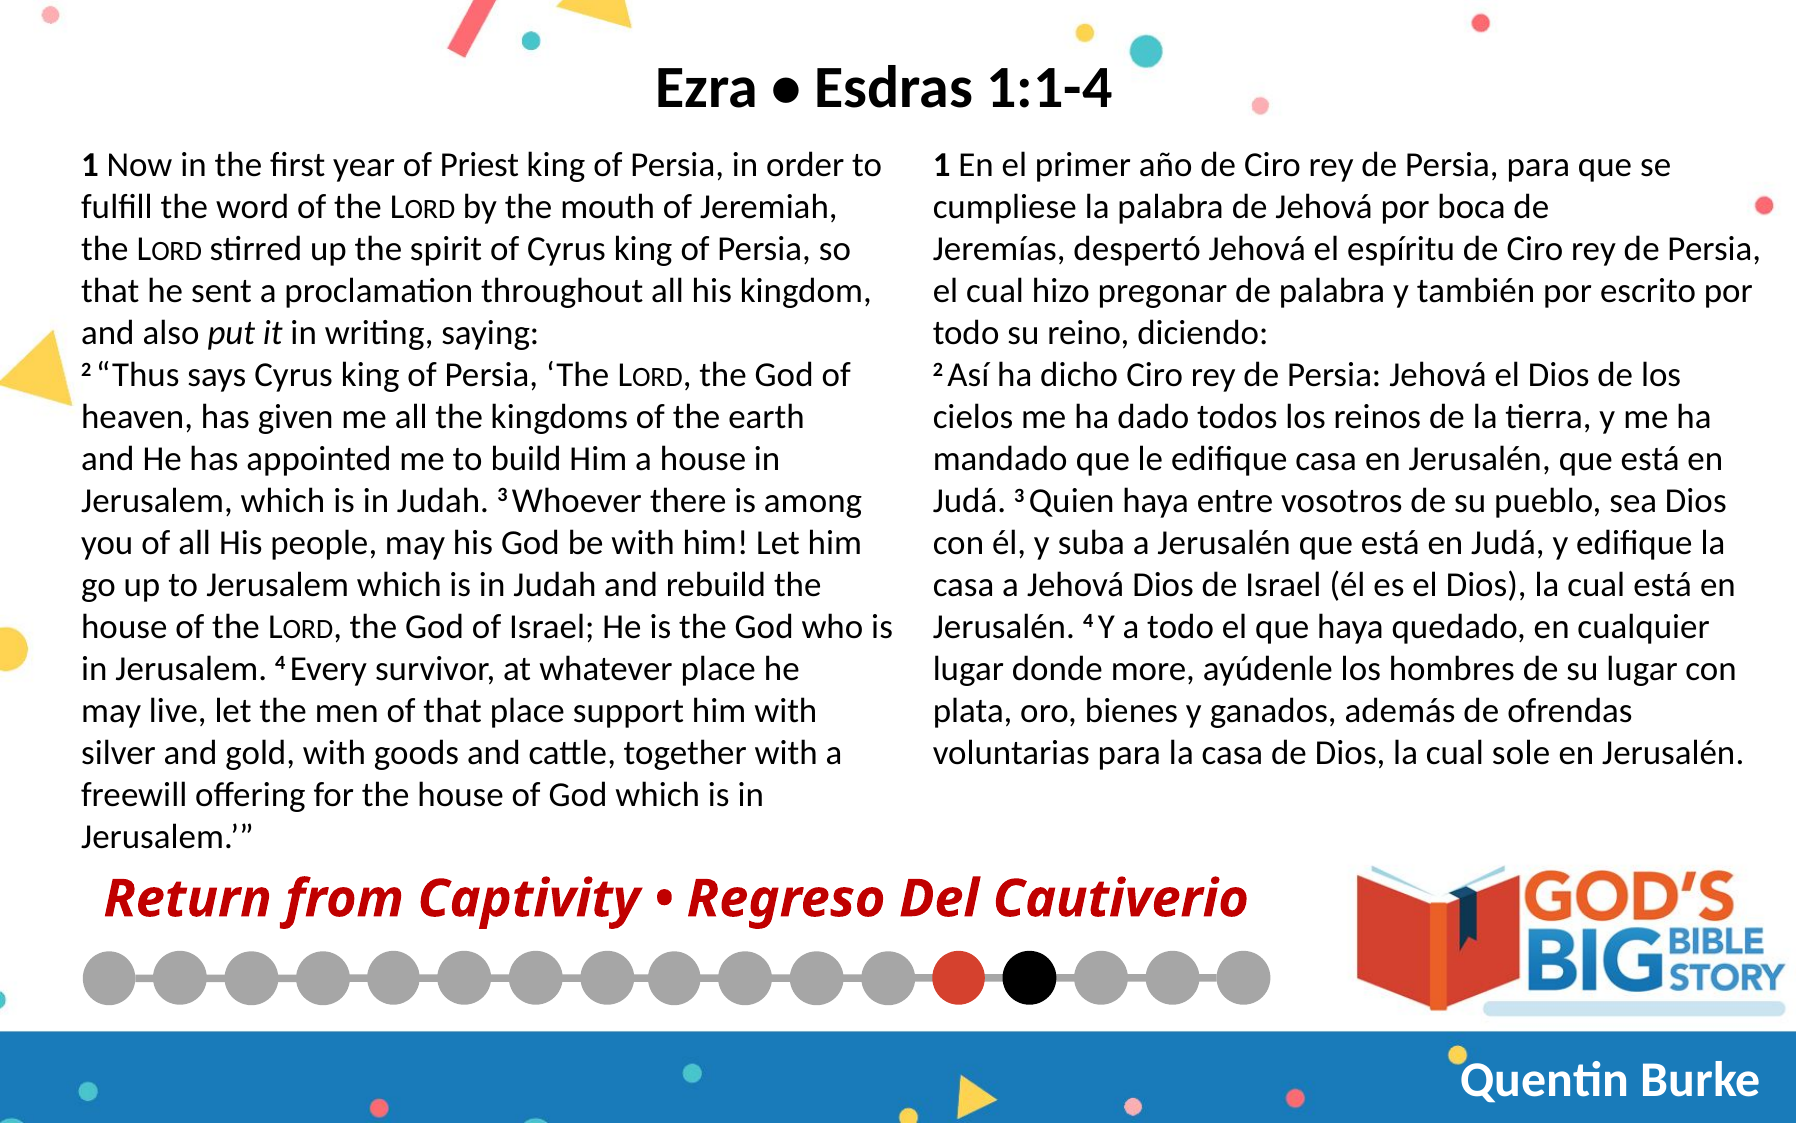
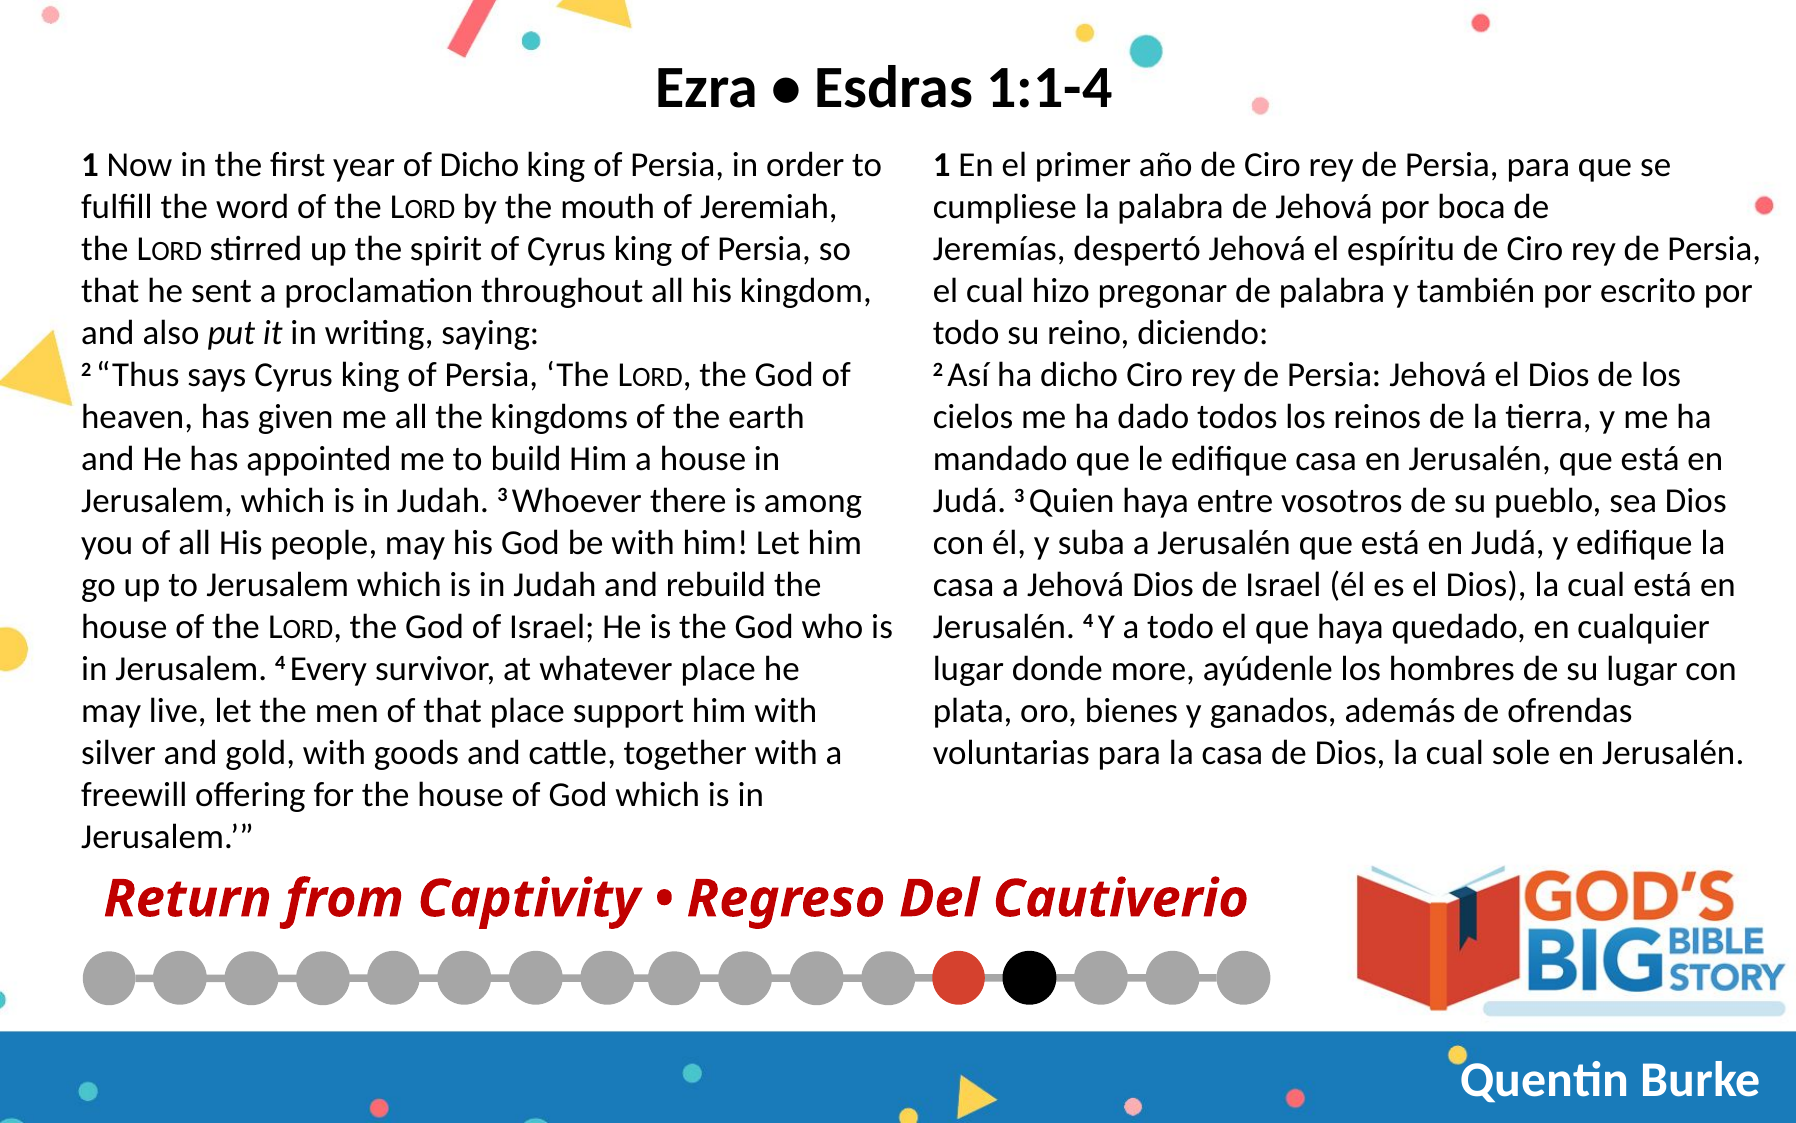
of Priest: Priest -> Dicho (480, 165)
